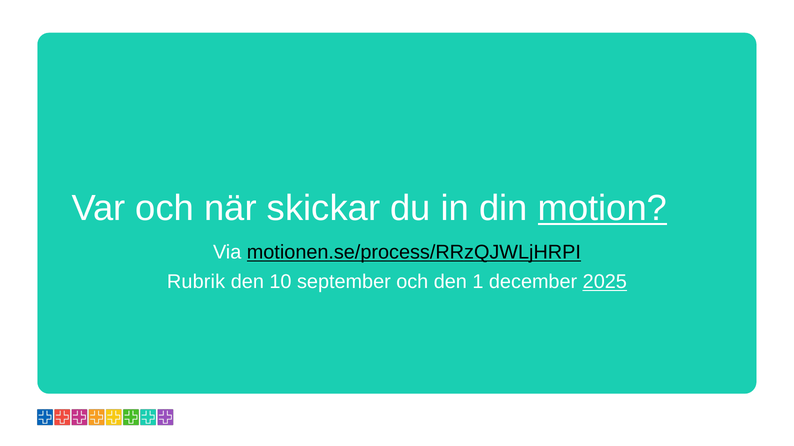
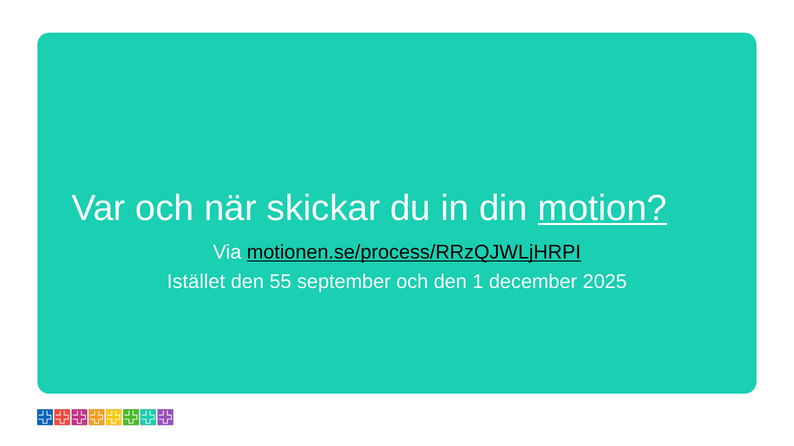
Rubrik: Rubrik -> Istället (196, 282)
10: 10 -> 55 (280, 282)
2025 underline: present -> none (605, 282)
